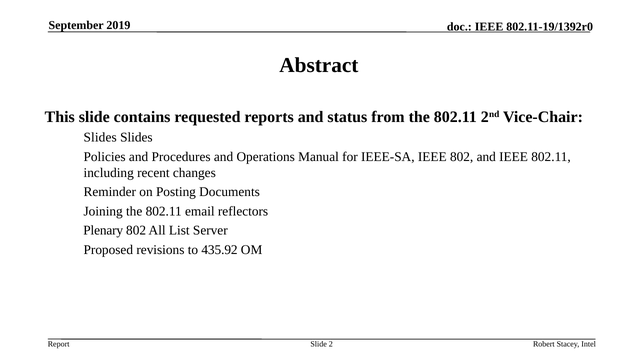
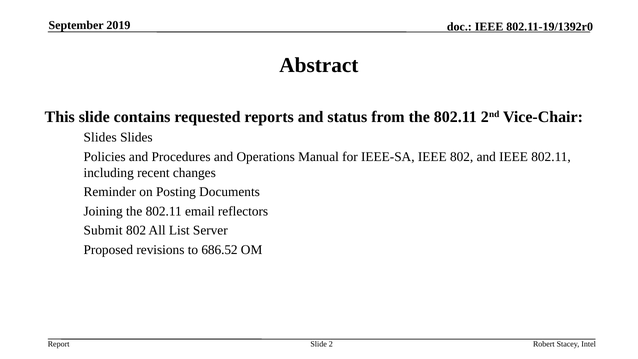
Plenary: Plenary -> Submit (103, 230)
435.92: 435.92 -> 686.52 (220, 250)
